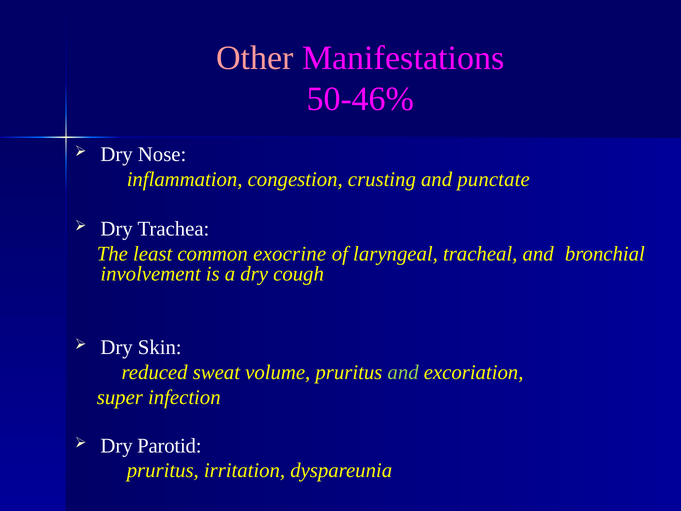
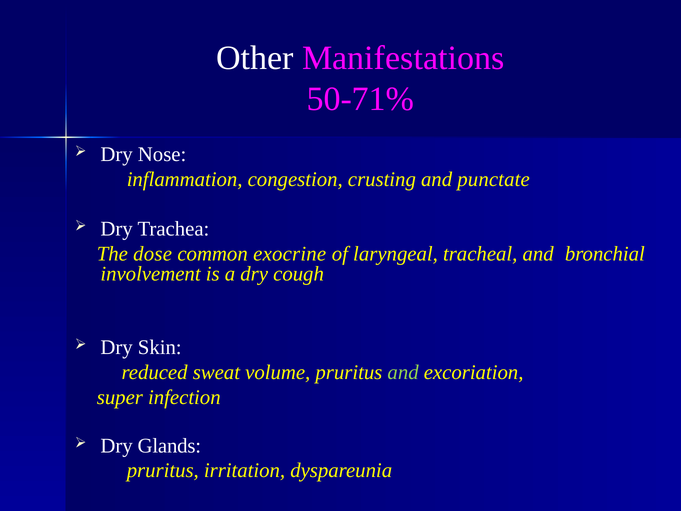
Other colour: pink -> white (255, 58)
50-46%: 50-46% -> 50-71% (360, 99)
least: least -> dose (153, 254)
Parotid: Parotid -> Glands (169, 445)
